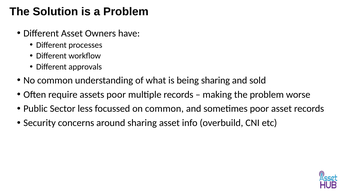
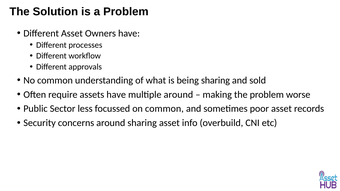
assets poor: poor -> have (116, 95)
multiple records: records -> around (178, 95)
